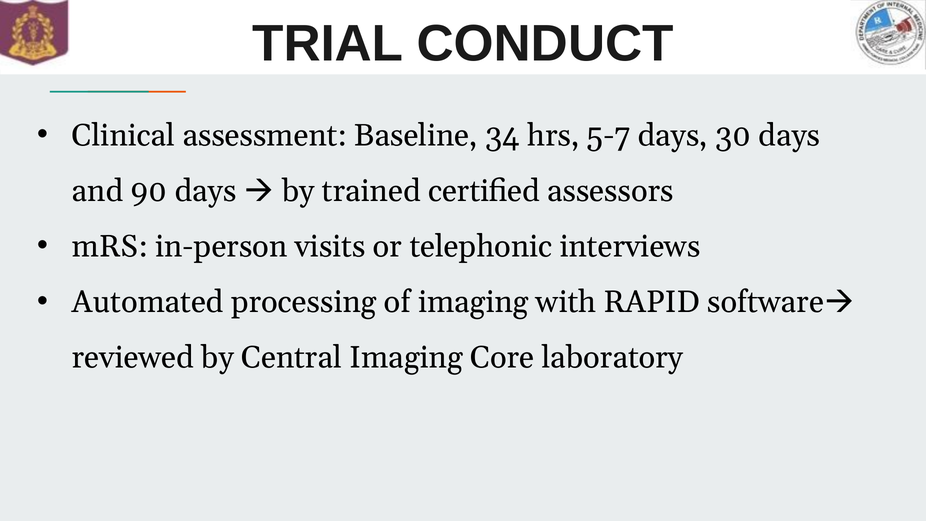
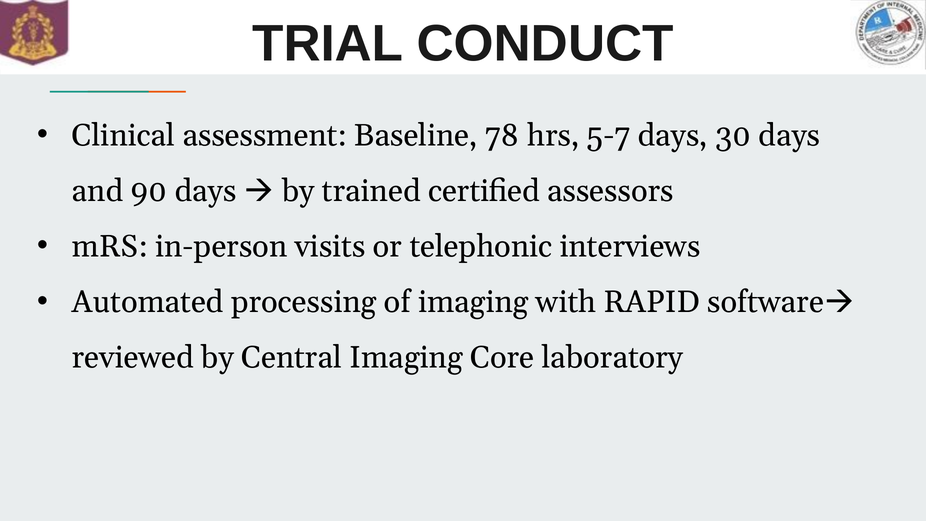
34: 34 -> 78 (502, 135)
